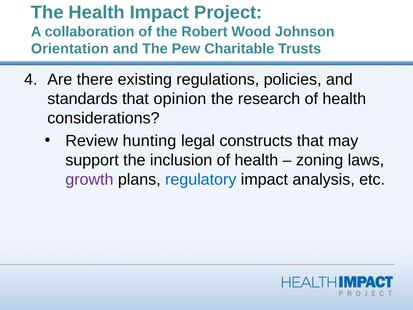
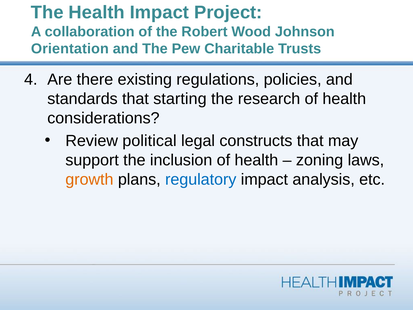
opinion: opinion -> starting (180, 99)
hunting: hunting -> political (149, 141)
growth colour: purple -> orange (89, 179)
